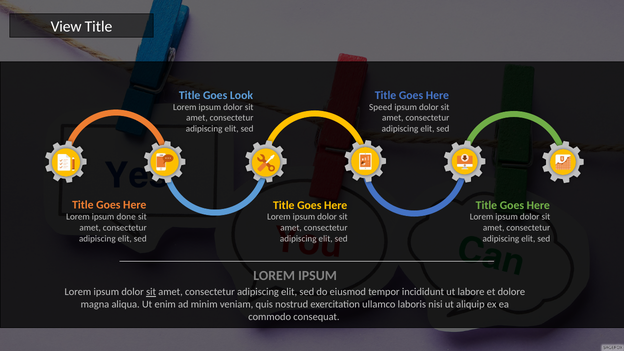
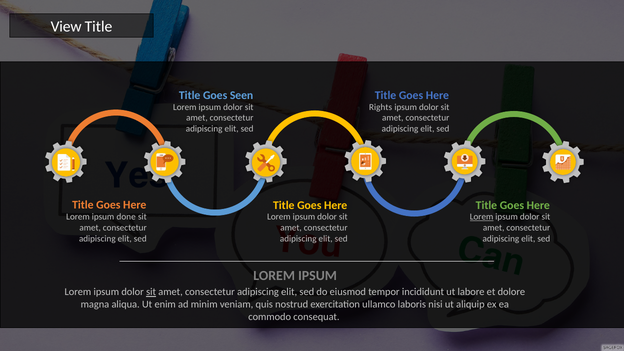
Look: Look -> Seen (242, 96)
Speed: Speed -> Rights (381, 107)
Lorem underline: none -> present (482, 217)
